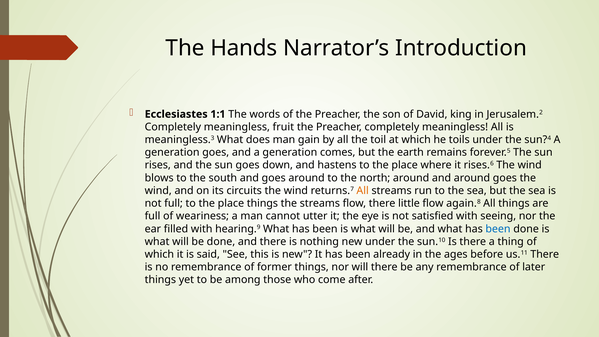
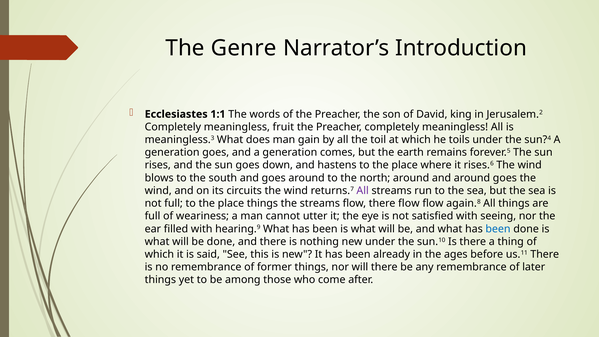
Hands: Hands -> Genre (244, 48)
All colour: orange -> purple (363, 191)
there little: little -> flow (409, 203)
